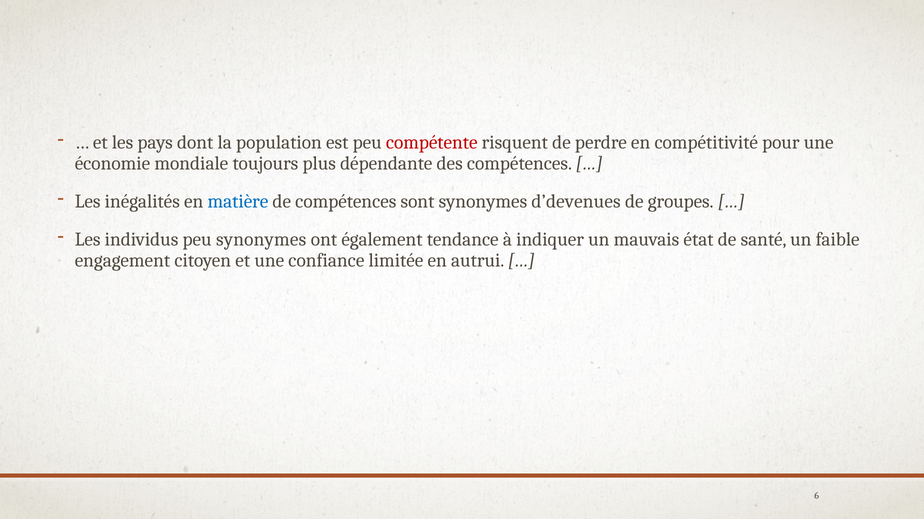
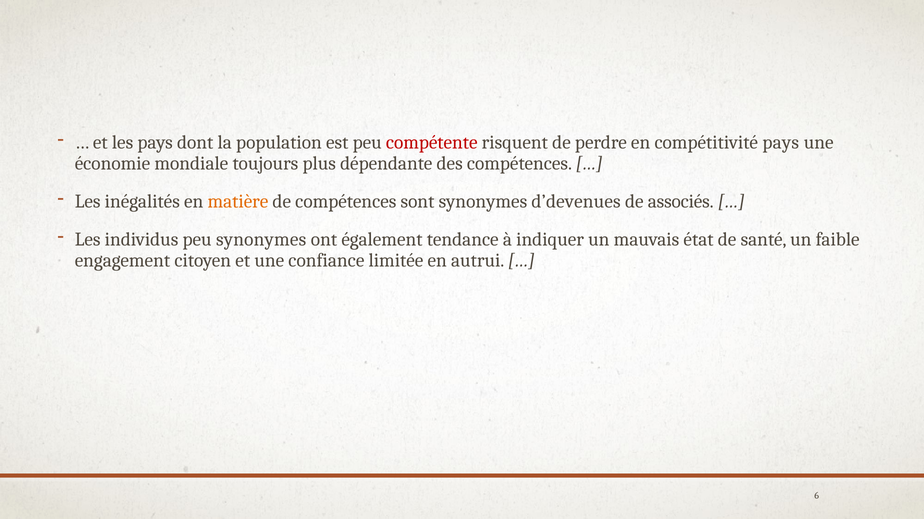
compétitivité pour: pour -> pays (781, 143)
matière colour: blue -> orange (238, 202)
groupes: groupes -> associés (681, 202)
